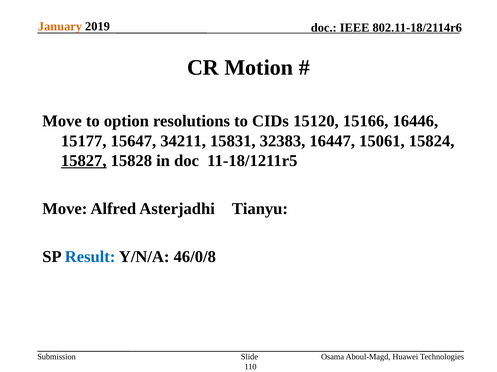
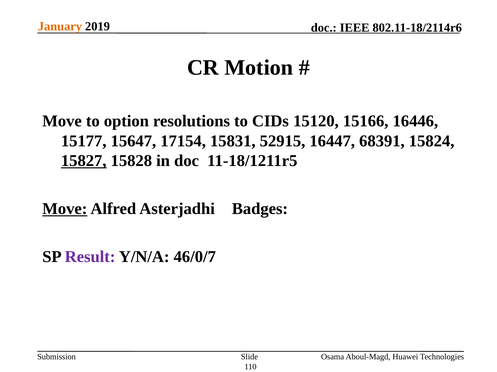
34211: 34211 -> 17154 (183, 141)
32383: 32383 -> 52915 (283, 141)
15061: 15061 -> 68391 (382, 141)
Move underline: none -> present (65, 209)
Tianyu: Tianyu -> Badges (260, 209)
Result colour: blue -> purple (90, 257)
46/0/8: 46/0/8 -> 46/0/7 (195, 257)
